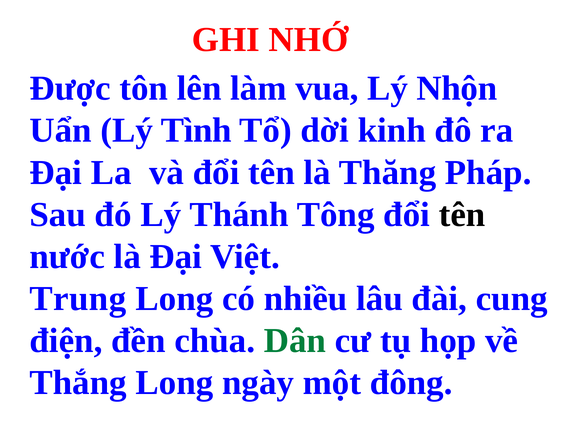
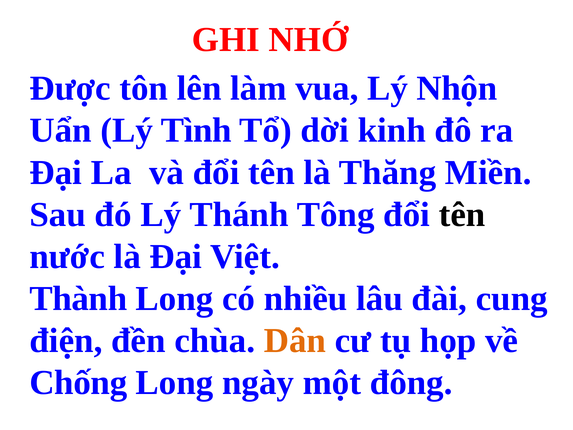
Pháp: Pháp -> Miền (488, 172)
Trung: Trung -> Thành (78, 298)
Dân colour: green -> orange (295, 340)
Thắng: Thắng -> Chống (78, 382)
